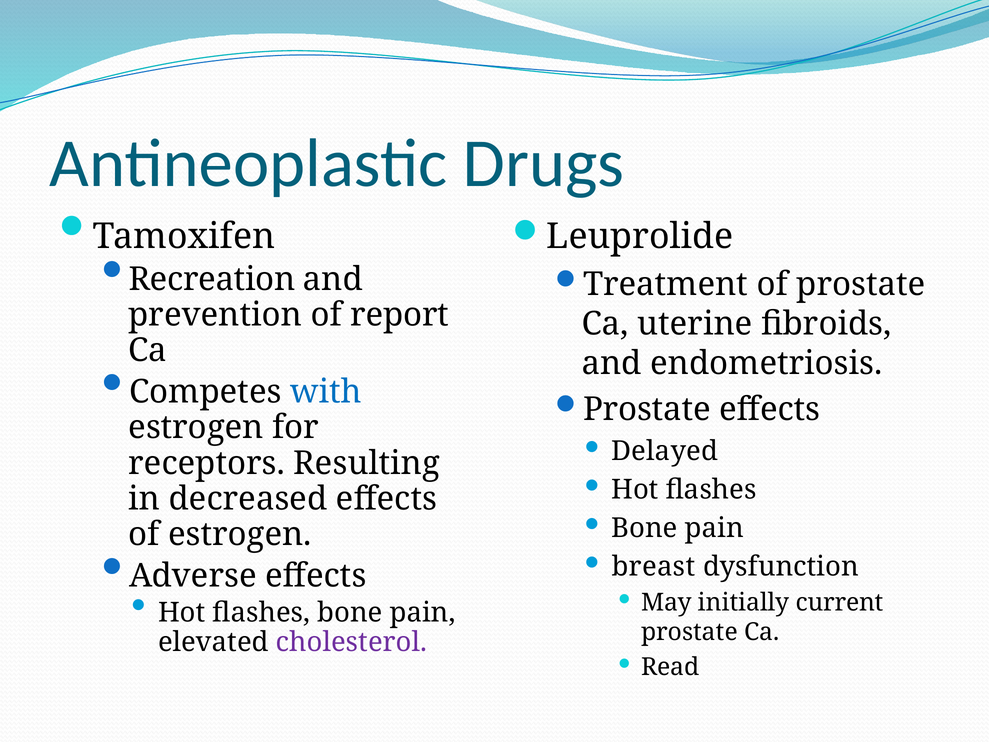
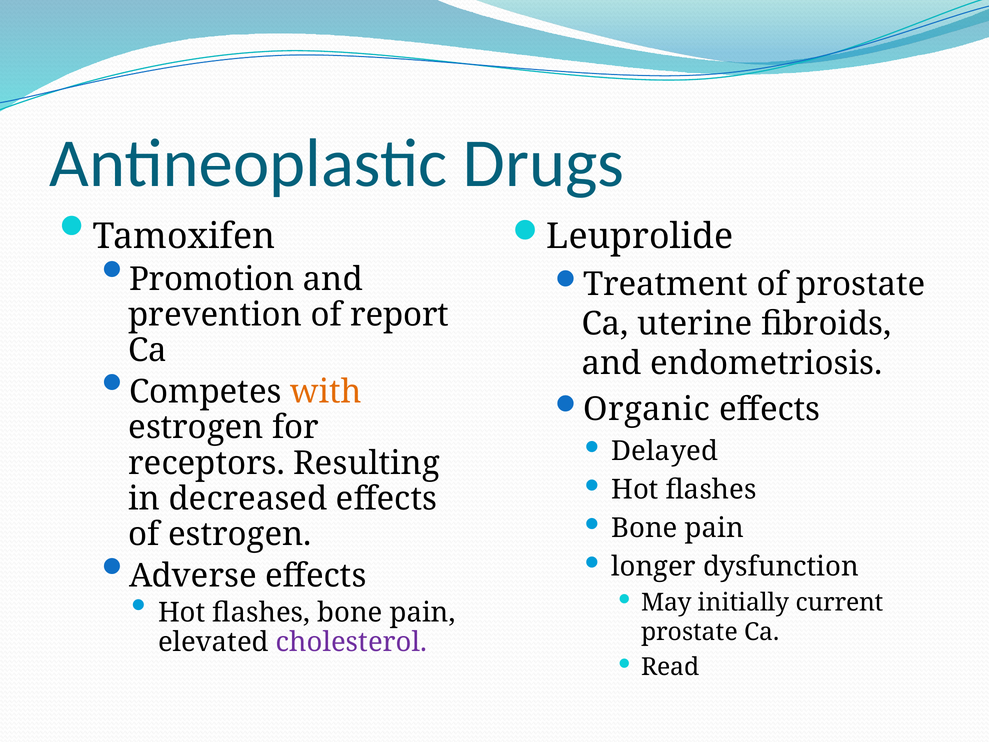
Recreation: Recreation -> Promotion (212, 279)
with colour: blue -> orange (326, 392)
Prostate: Prostate -> Organic (647, 409)
breast: breast -> longer (654, 566)
